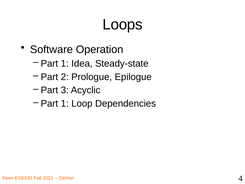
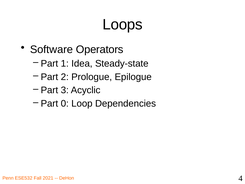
Operation: Operation -> Operators (100, 49)
1: 1 -> 0 (65, 103)
